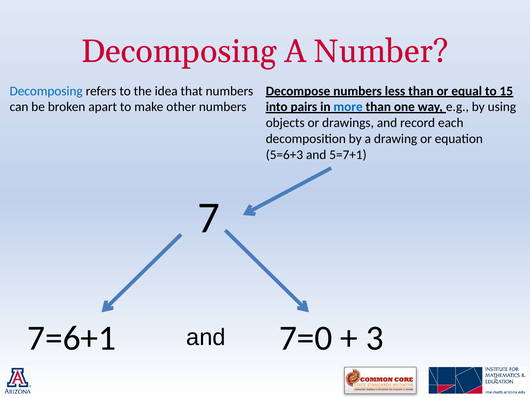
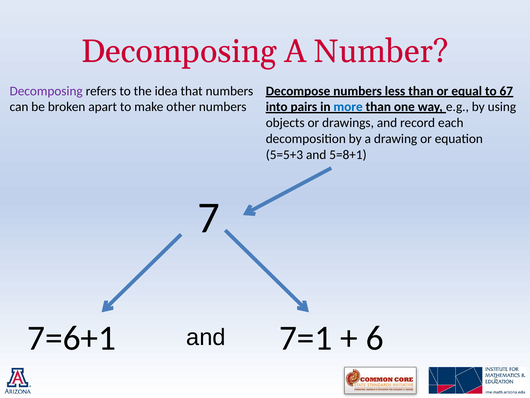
Decomposing colour: blue -> purple (46, 91)
15: 15 -> 67 (506, 91)
5=6+3: 5=6+3 -> 5=5+3 (284, 154)
5=7+1: 5=7+1 -> 5=8+1 (348, 154)
7=0: 7=0 -> 7=1 (306, 338)
3: 3 -> 6 (375, 338)
